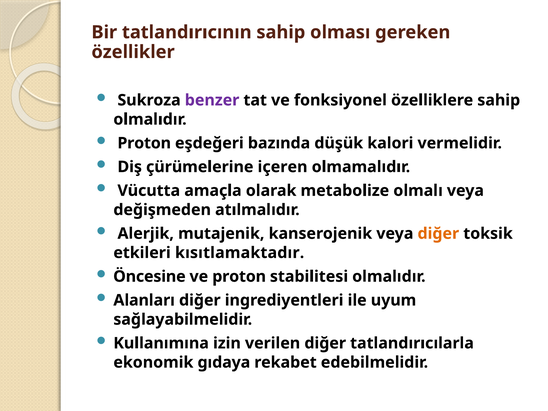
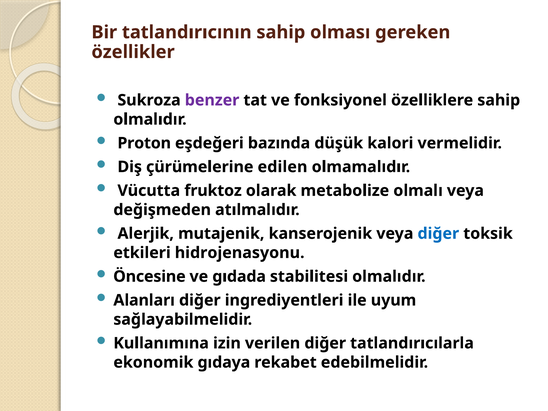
içeren: içeren -> edilen (282, 167)
amaçla: amaçla -> fruktoz (213, 191)
diğer colour: orange -> blue (438, 234)
kısıtlamaktadır: kısıtlamaktadır -> hidrojenasyonu (240, 253)
ve proton: proton -> gıdada (239, 276)
